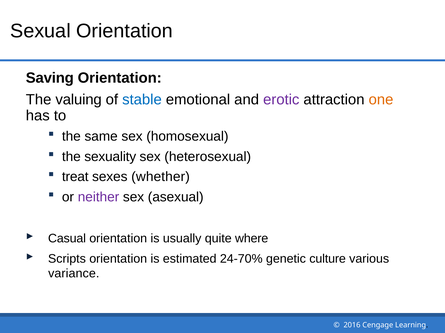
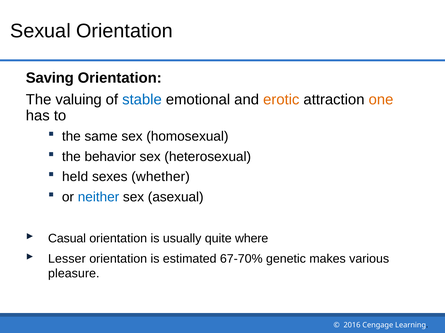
erotic colour: purple -> orange (281, 100)
sexuality: sexuality -> behavior (110, 157)
treat: treat -> held (75, 177)
neither colour: purple -> blue (99, 197)
Scripts: Scripts -> Lesser (67, 259)
24-70%: 24-70% -> 67-70% (241, 259)
culture: culture -> makes (328, 259)
variance: variance -> pleasure (74, 274)
